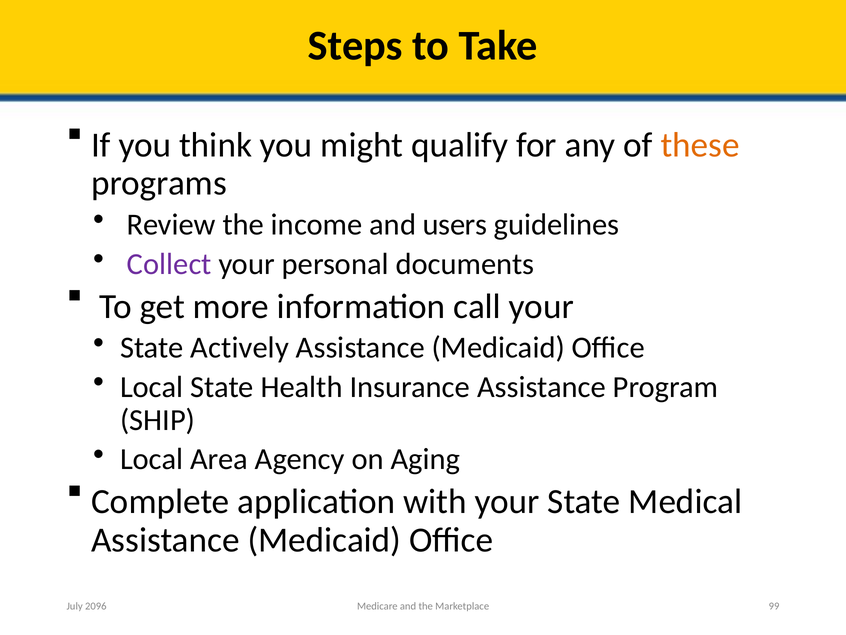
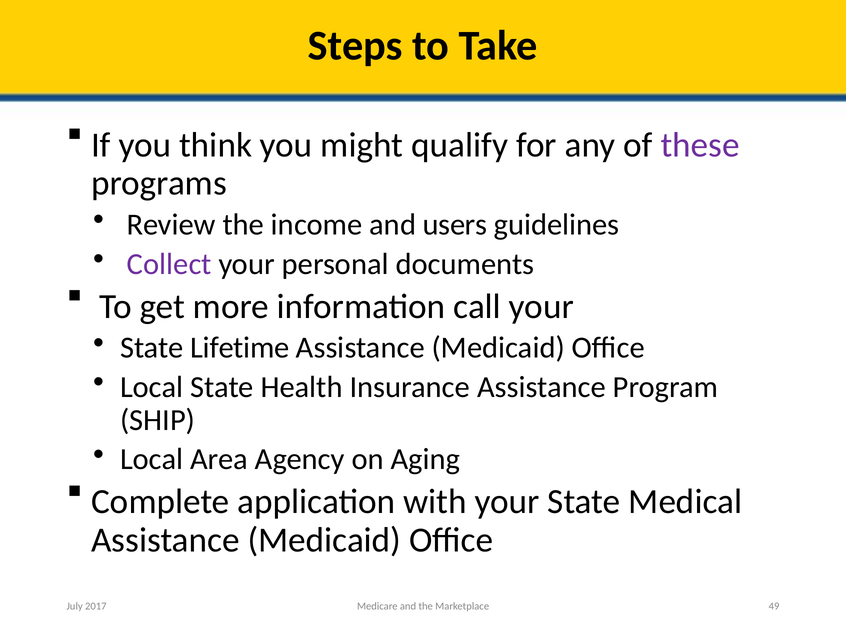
these colour: orange -> purple (700, 145)
Actively: Actively -> Lifetime (240, 347)
2096: 2096 -> 2017 (96, 606)
99: 99 -> 49 (774, 606)
